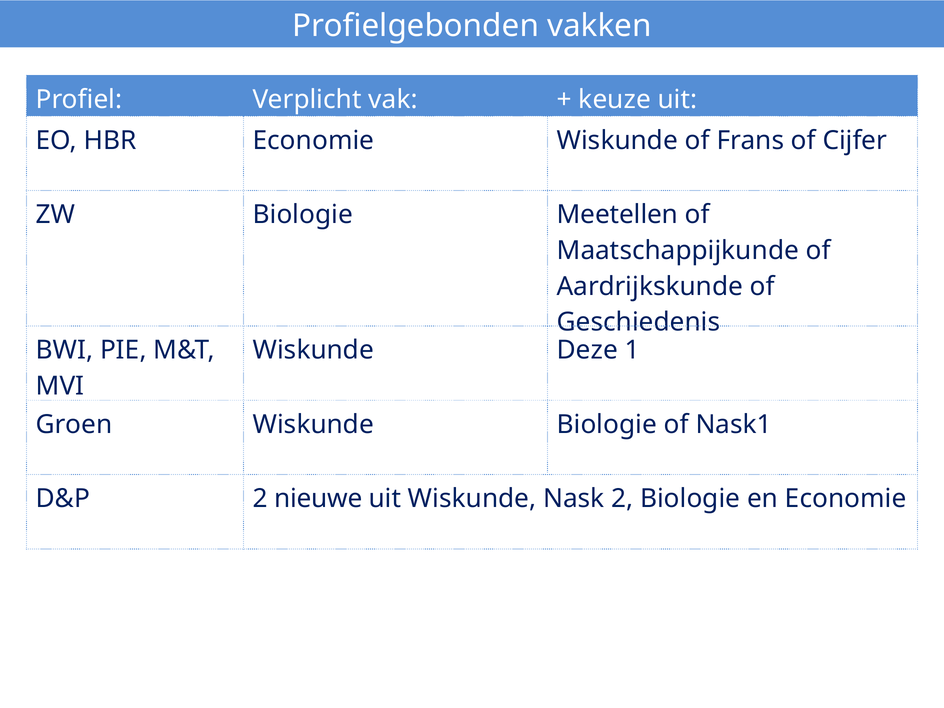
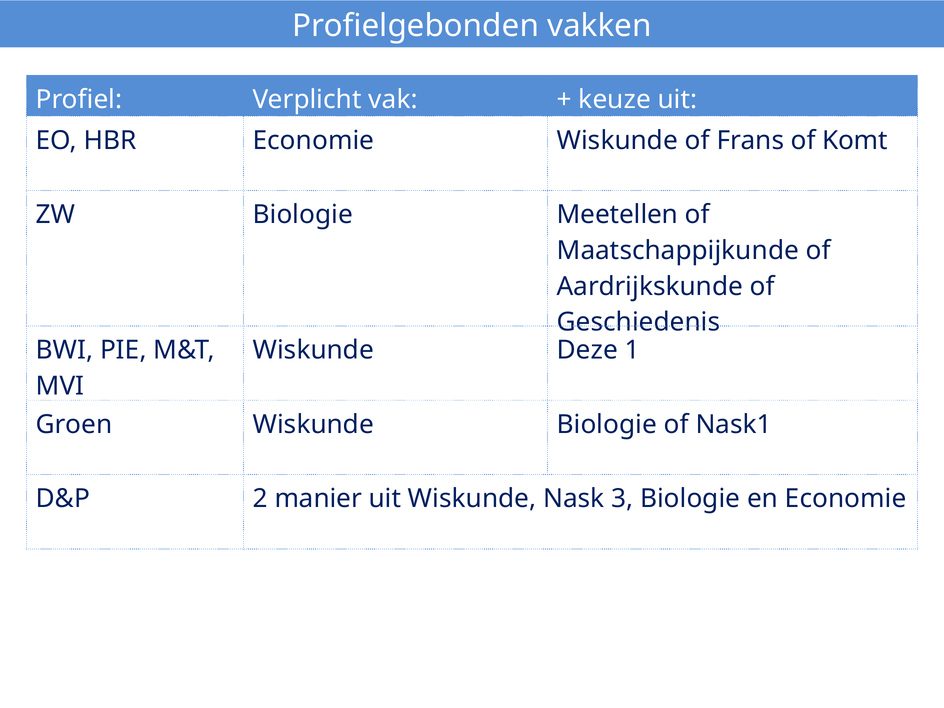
Cijfer: Cijfer -> Komt (855, 140)
nieuwe: nieuwe -> manier (318, 499)
Nask 2: 2 -> 3 (622, 499)
